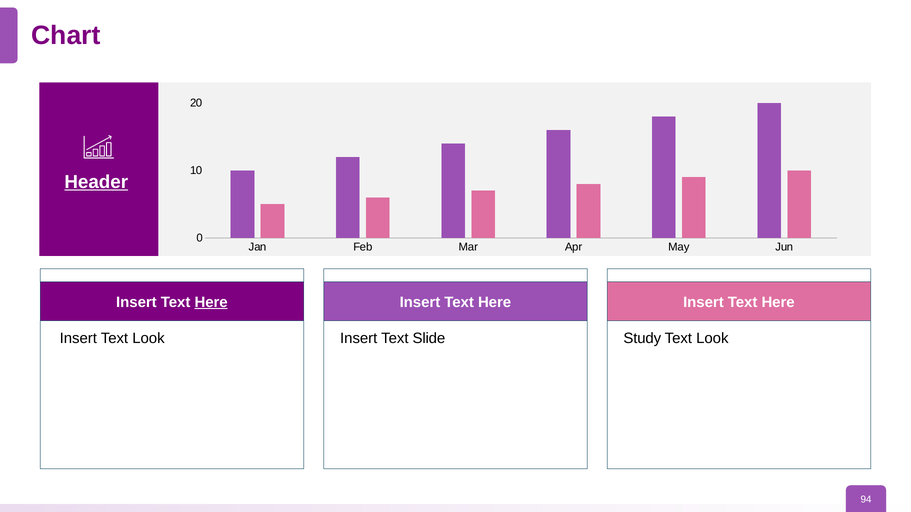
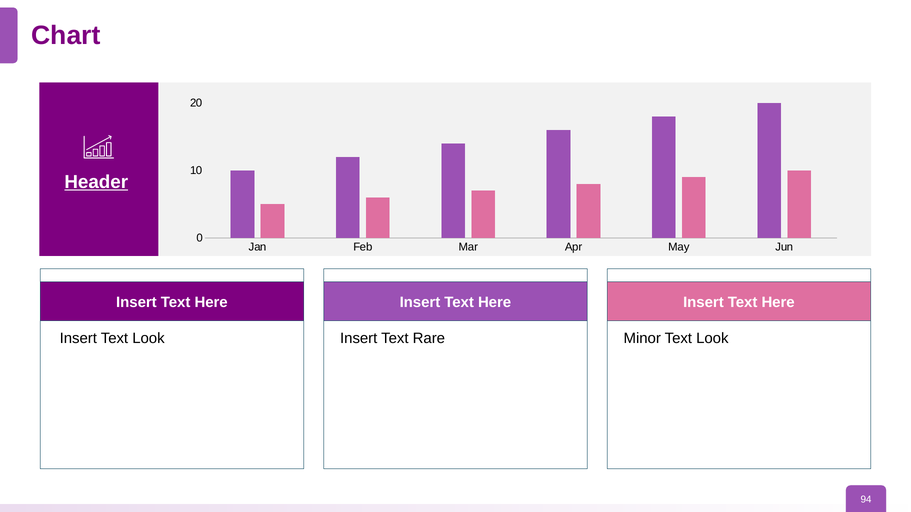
Here underline: present -> none (211, 302)
Slide: Slide -> Rare (429, 339)
Study: Study -> Minor (642, 339)
